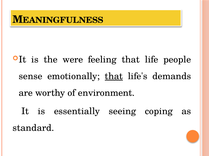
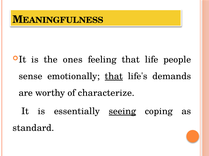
were: were -> ones (73, 60)
environment: environment -> characterize (106, 93)
seeing underline: none -> present (122, 112)
